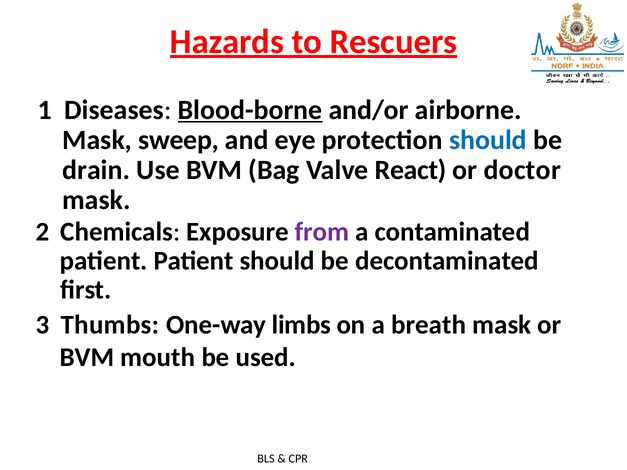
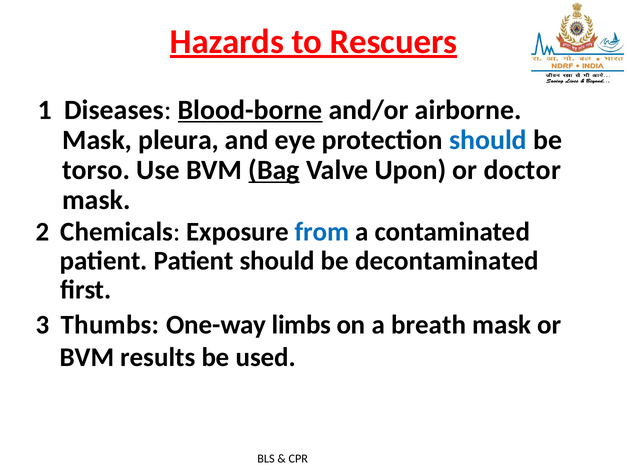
sweep: sweep -> pleura (179, 140)
drain: drain -> torso (96, 170)
Bag underline: none -> present (274, 170)
React: React -> Upon (411, 170)
from colour: purple -> blue (322, 232)
mouth: mouth -> results (158, 357)
